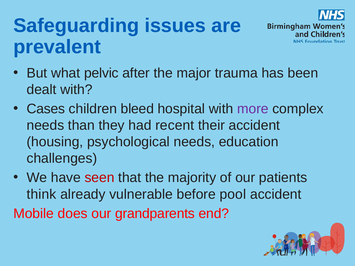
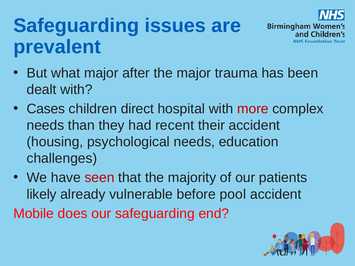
what pelvic: pelvic -> major (101, 73)
bleed: bleed -> direct (137, 109)
more colour: purple -> red (253, 109)
think: think -> likely (42, 194)
our grandparents: grandparents -> safeguarding (155, 214)
